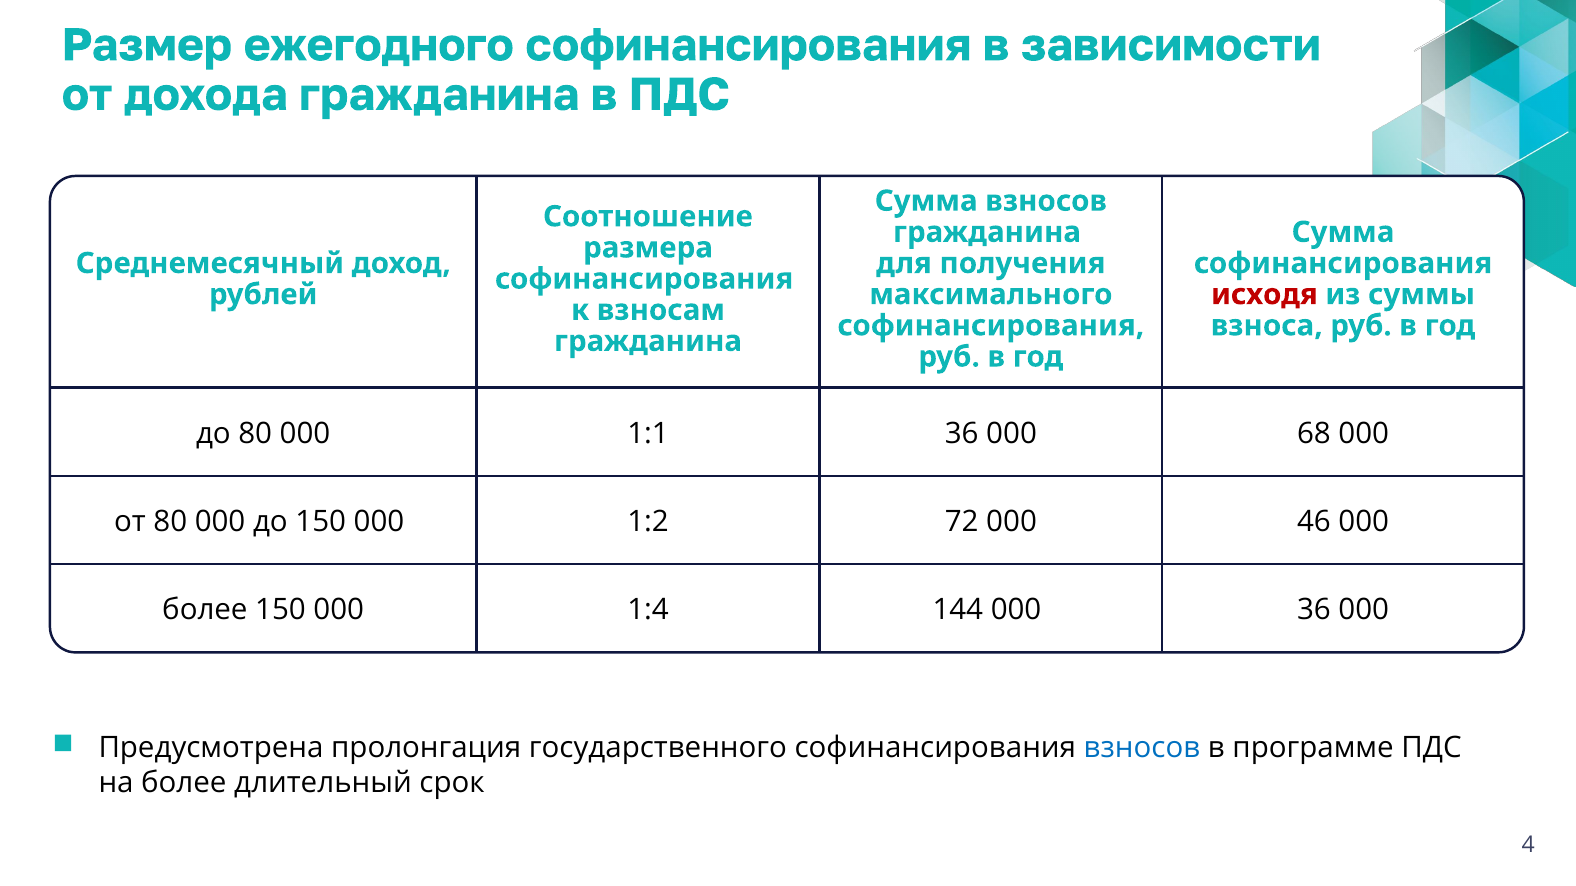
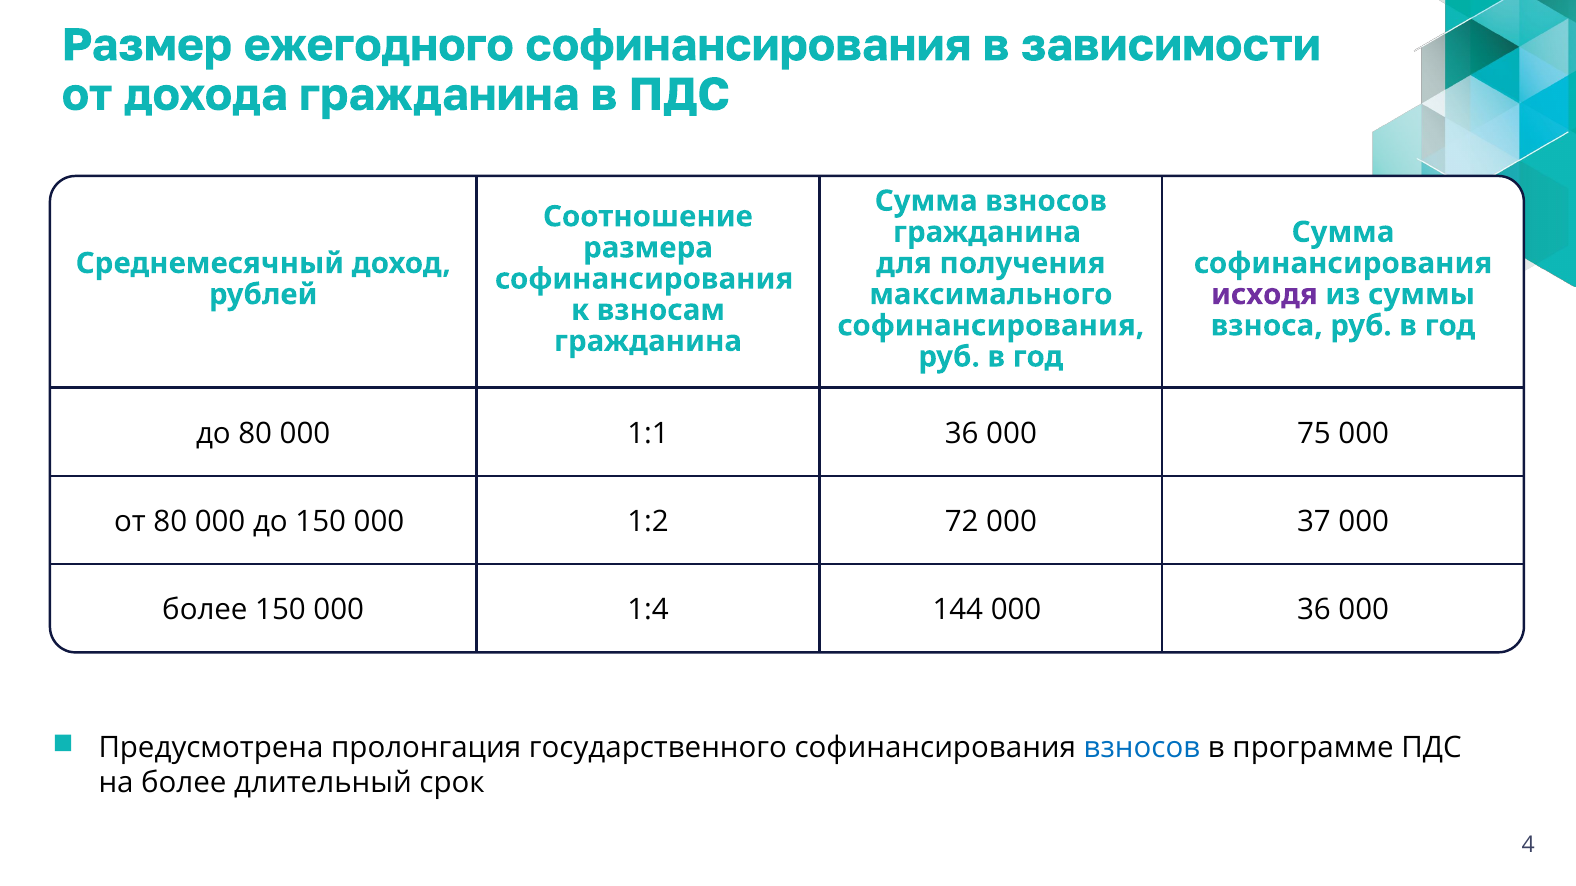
исходя colour: red -> purple (1264, 295)
68: 68 -> 75 (1314, 434)
46: 46 -> 37 (1314, 522)
